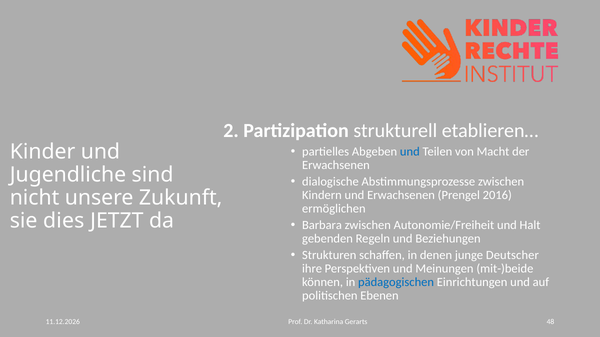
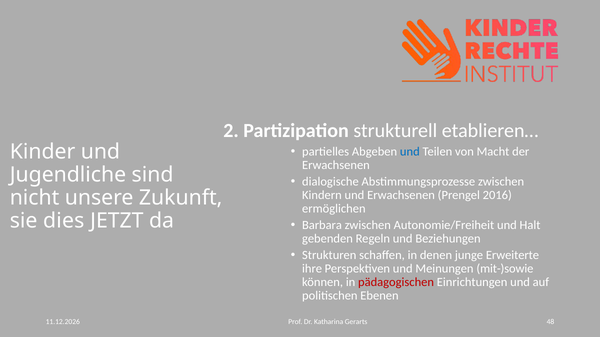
Deutscher: Deutscher -> Erweiterte (513, 256)
mit-)beide: mit-)beide -> mit-)sowie (505, 269)
pädagogischen colour: blue -> red (396, 283)
